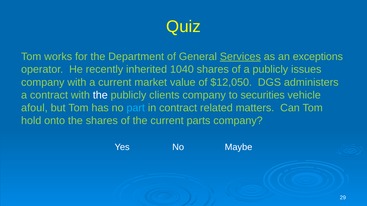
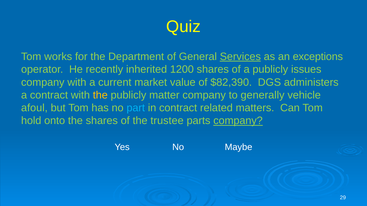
1040: 1040 -> 1200 (182, 70)
$12,050: $12,050 -> $82,390 (231, 82)
the colour: white -> yellow (100, 95)
clients: clients -> matter (164, 95)
securities: securities -> generally (263, 95)
the current: current -> trustee (167, 121)
company underline: none -> present (238, 121)
